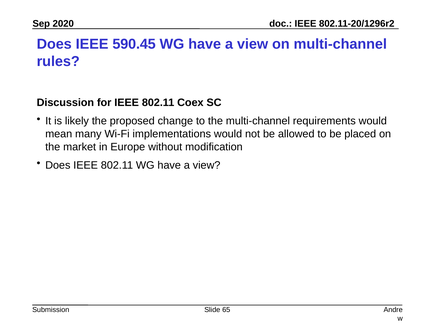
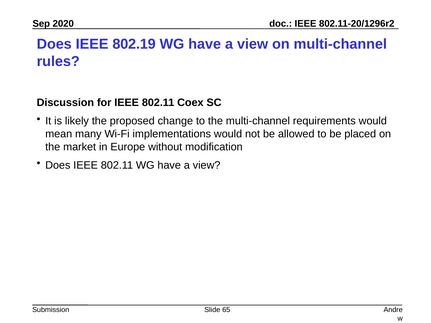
590.45: 590.45 -> 802.19 (134, 44)
